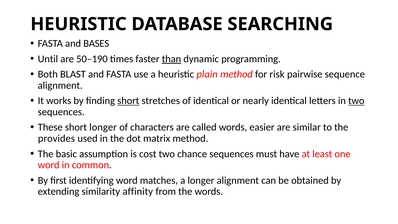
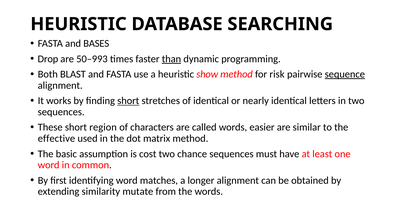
Until: Until -> Drop (48, 59)
50–190: 50–190 -> 50–993 (92, 59)
plain: plain -> show (207, 74)
sequence underline: none -> present (345, 74)
two underline: present -> none (356, 101)
short longer: longer -> region (103, 127)
provides: provides -> effective (56, 138)
affinity: affinity -> mutate (138, 191)
